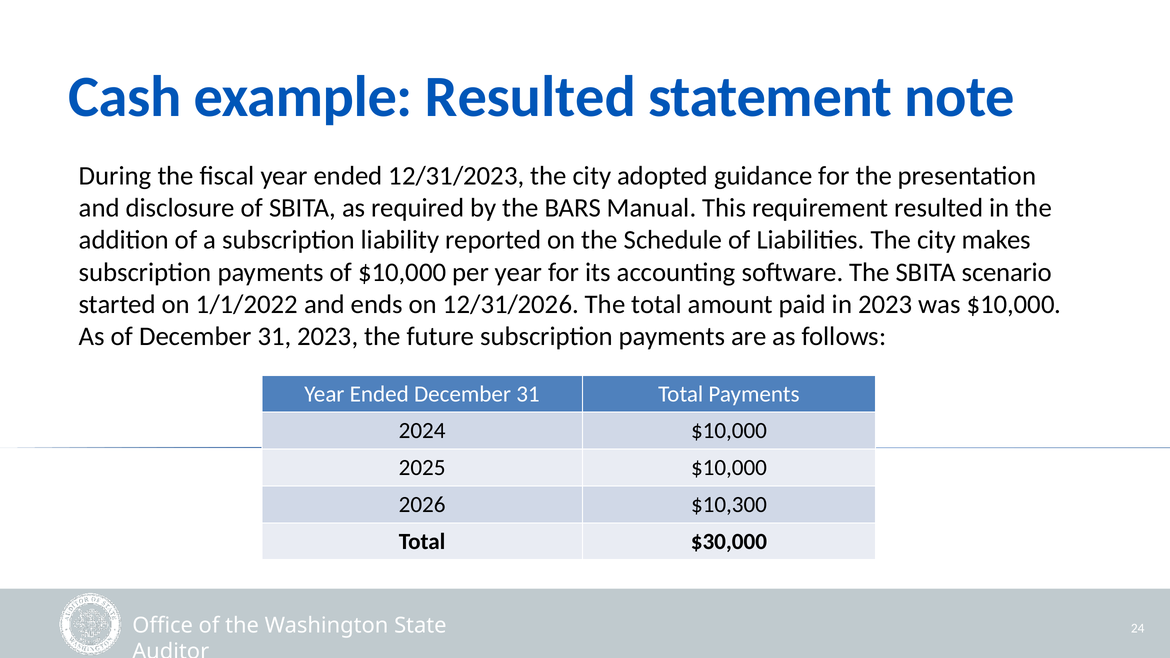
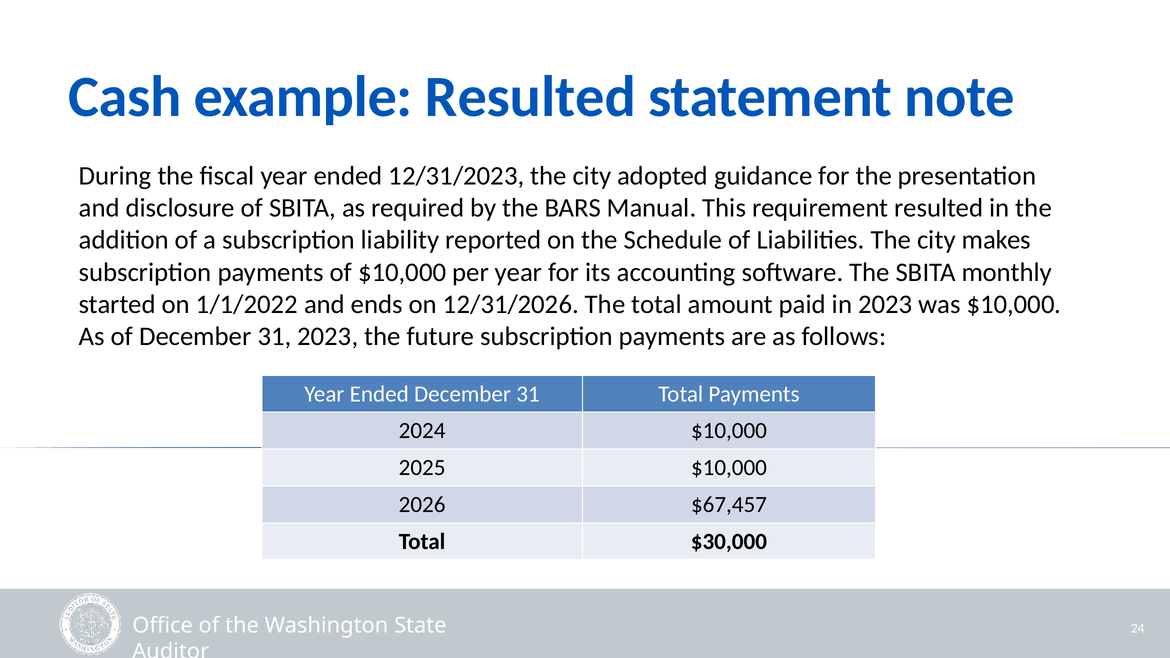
scenario: scenario -> monthly (1007, 272)
$10,300: $10,300 -> $67,457 (729, 505)
